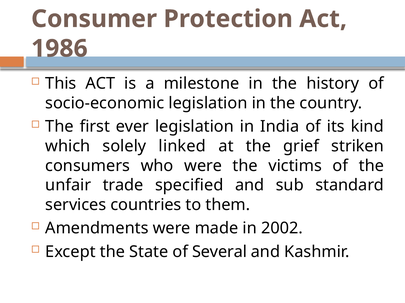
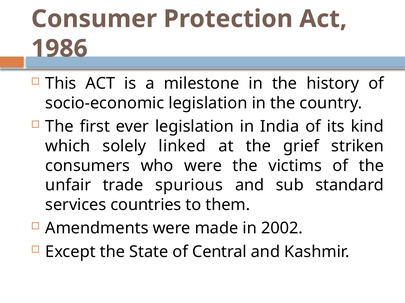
specified: specified -> spurious (189, 186)
Several: Several -> Central (220, 252)
